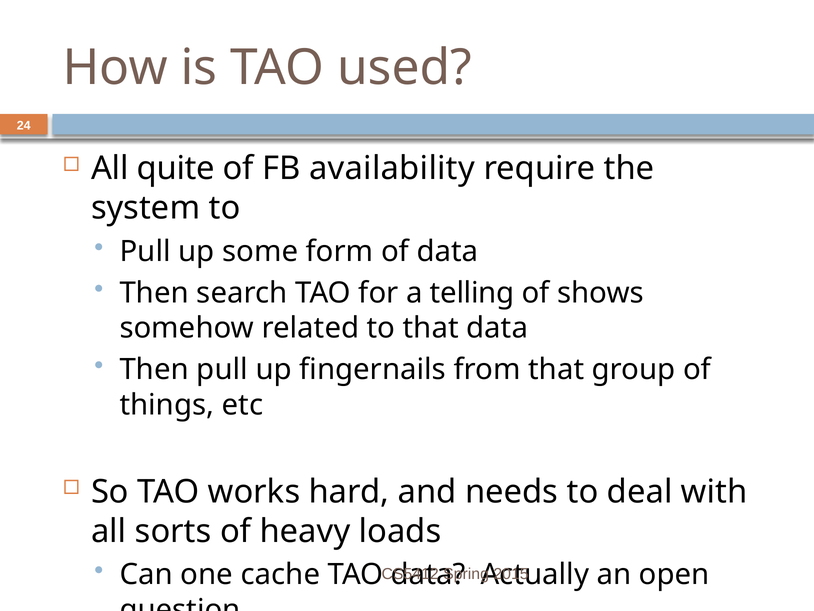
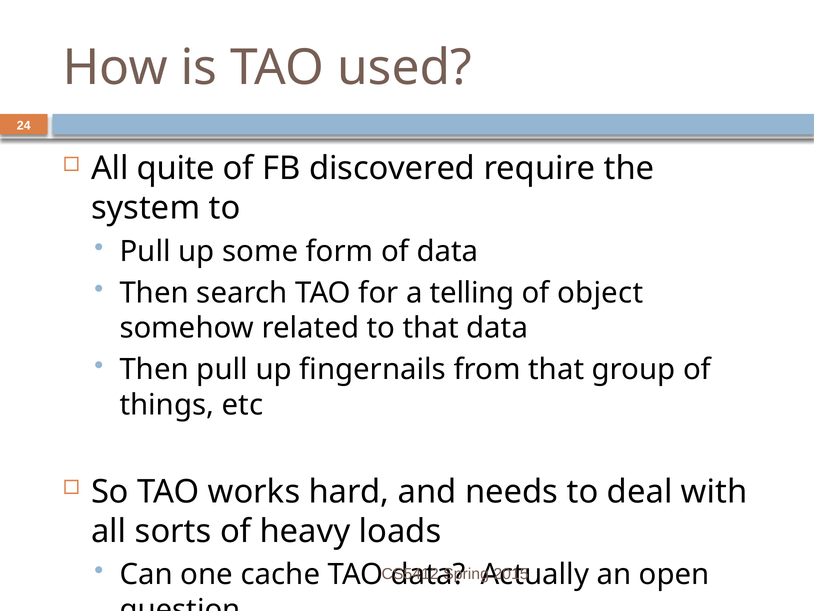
availability: availability -> discovered (392, 168)
shows: shows -> object (600, 293)
